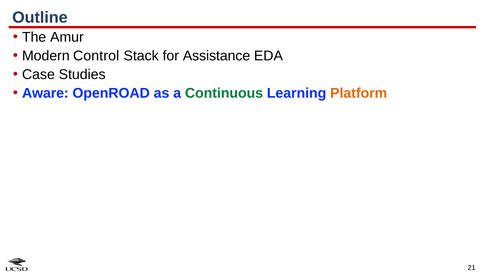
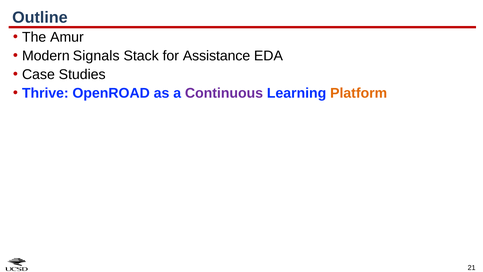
Control: Control -> Signals (96, 56)
Aware: Aware -> Thrive (45, 93)
Continuous colour: green -> purple (224, 93)
